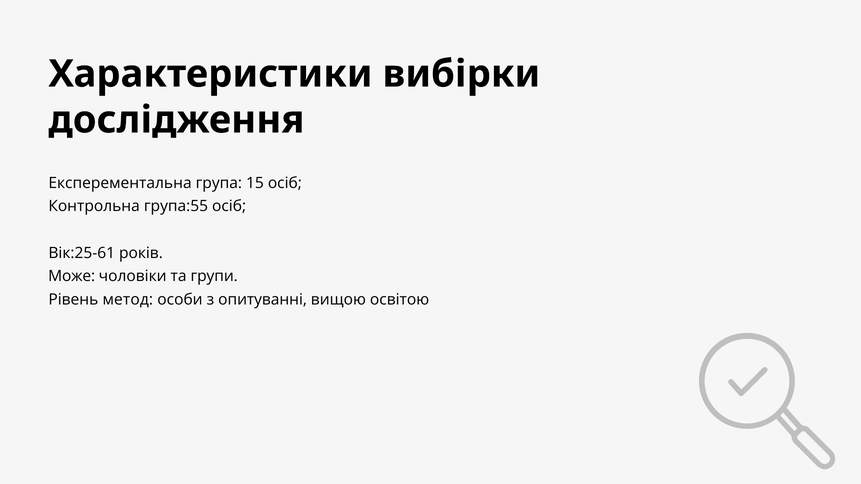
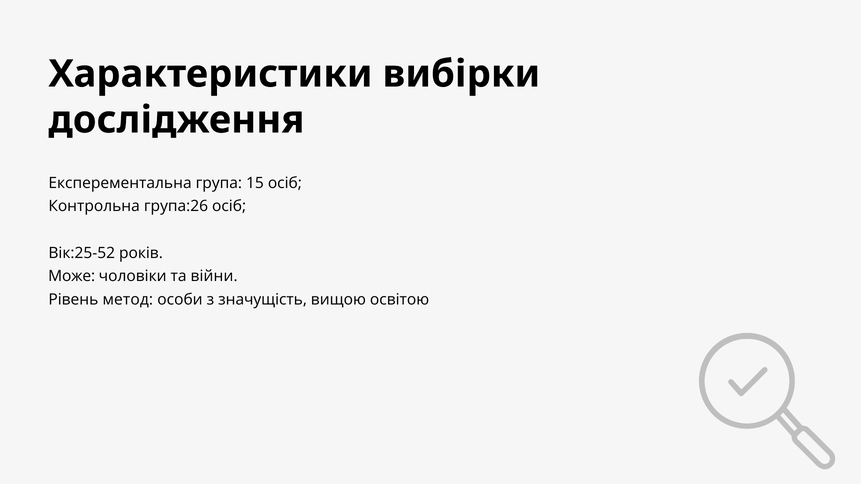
група:55: група:55 -> група:26 (176, 206)
Вік:25-61: Вік:25-61 -> Вік:25-52 (82, 253)
групи: групи -> війни (214, 276)
опитуванні: опитуванні -> значущість (263, 300)
